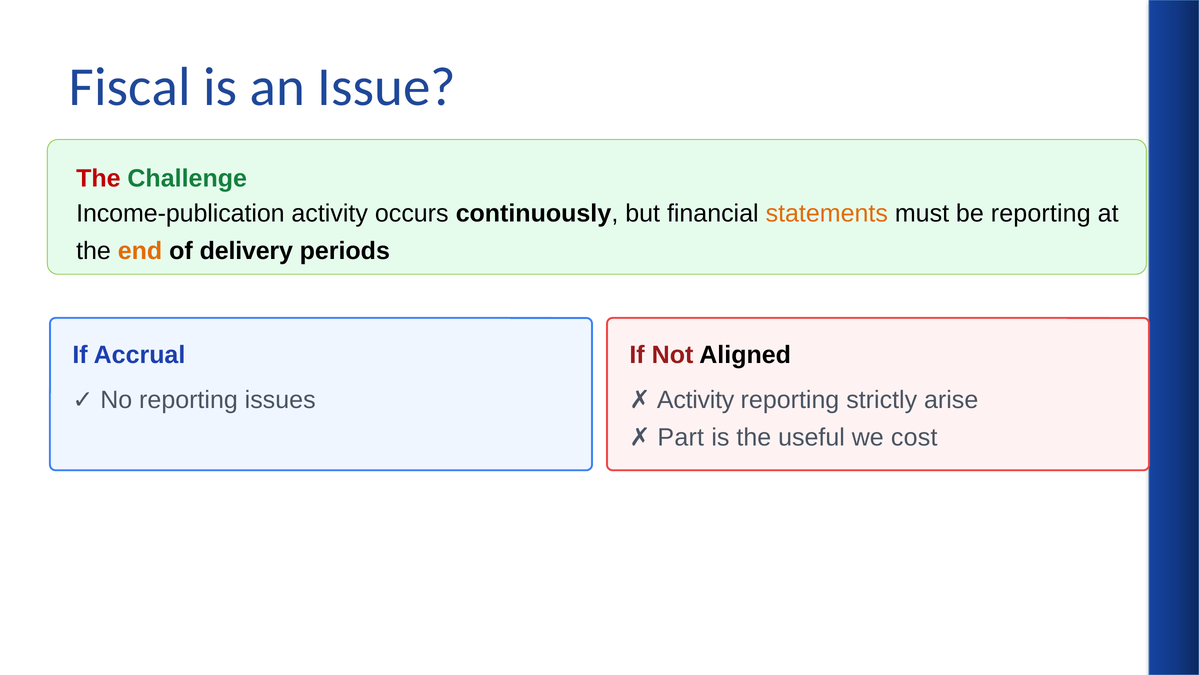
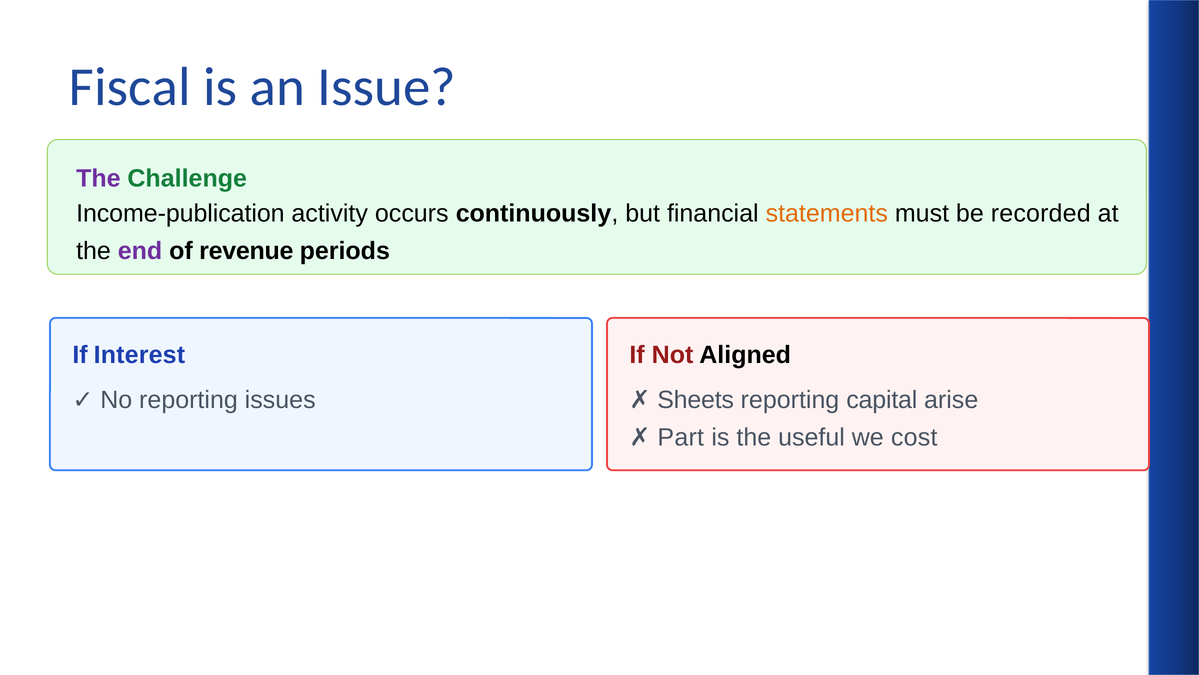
The colour: red -> purple (98, 178)
be reporting: reporting -> recorded (1041, 213)
end colour: orange -> purple (140, 251)
delivery: delivery -> revenue (246, 251)
Accrual: Accrual -> Interest (139, 355)
Activity: Activity -> Sheets (696, 400)
strictly: strictly -> capital (882, 400)
